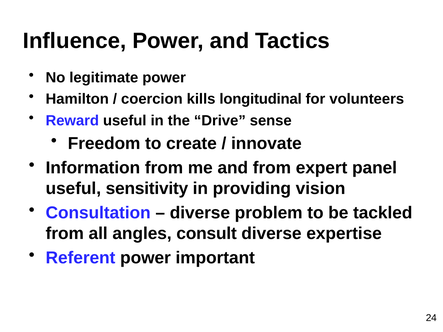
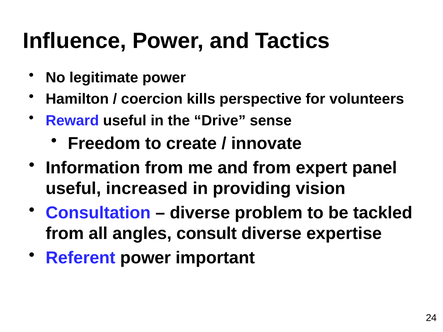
longitudinal: longitudinal -> perspective (261, 99)
sensitivity: sensitivity -> increased (147, 189)
